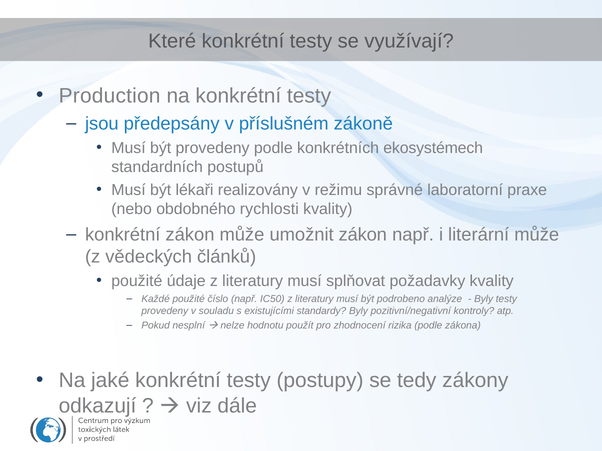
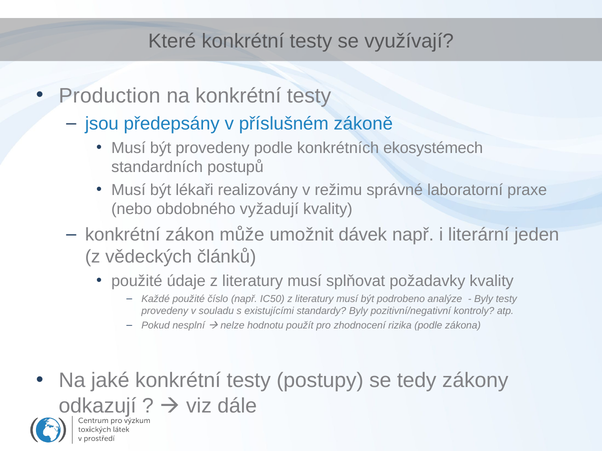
rychlosti: rychlosti -> vyžadují (269, 209)
umožnit zákon: zákon -> dávek (363, 235)
literární může: může -> jeden (537, 235)
